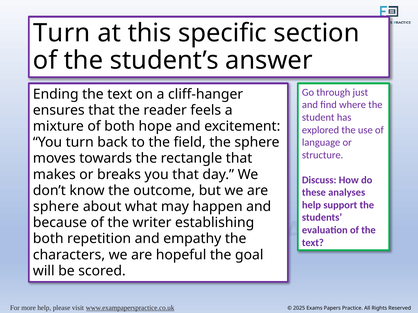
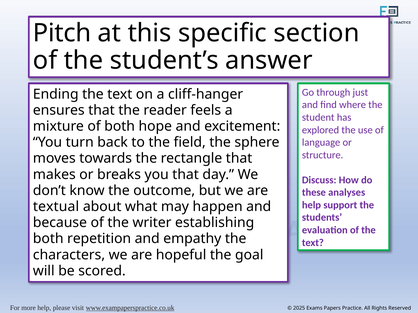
Turn: Turn -> Pitch (62, 33)
sphere: sphere -> textual (56, 207)
